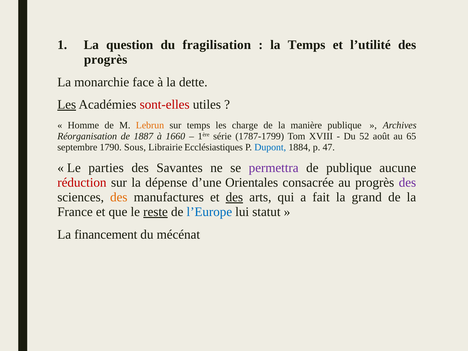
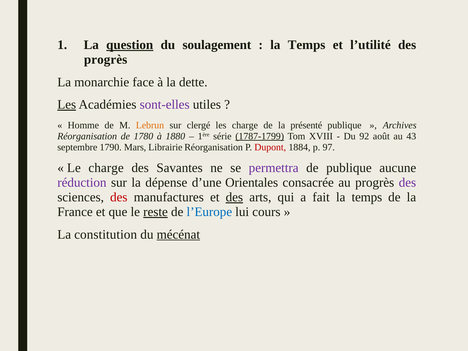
question underline: none -> present (130, 45)
fragilisation: fragilisation -> soulagement (217, 45)
sont-elles colour: red -> purple (165, 105)
sur temps: temps -> clergé (199, 125)
manière: manière -> présenté (306, 125)
1887: 1887 -> 1780 (143, 136)
1660: 1660 -> 1880 (175, 136)
1787-1799 underline: none -> present (260, 136)
52: 52 -> 92 (364, 136)
65: 65 -> 43 (411, 136)
Sous: Sous -> Mars (135, 147)
Librairie Ecclésiastiques: Ecclésiastiques -> Réorganisation (214, 147)
Dupont colour: blue -> red (270, 147)
47: 47 -> 97 (329, 147)
Le parties: parties -> charge (106, 168)
réduction colour: red -> purple (82, 183)
des colour: orange -> red (119, 197)
fait la grand: grand -> temps (367, 197)
statut: statut -> cours (266, 212)
financement: financement -> constitution (106, 234)
mécénat underline: none -> present (178, 234)
